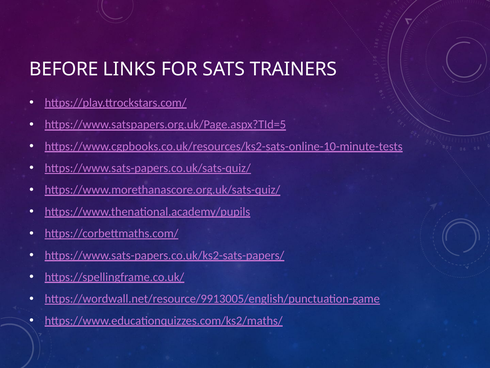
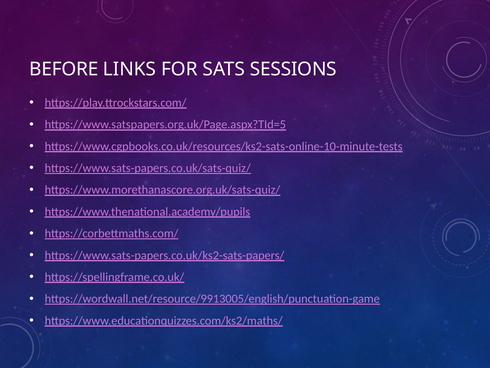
TRAINERS: TRAINERS -> SESSIONS (293, 69)
